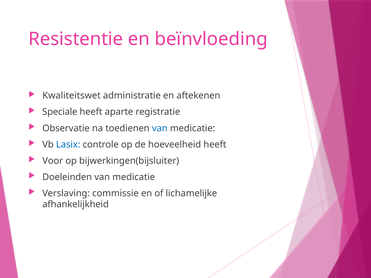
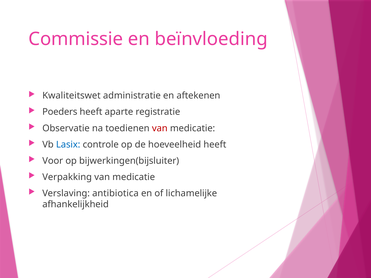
Resistentie: Resistentie -> Commissie (76, 39)
Speciale: Speciale -> Poeders (60, 112)
van colour: blue -> red (160, 128)
Doeleinden: Doeleinden -> Verpakking (67, 177)
commissie: commissie -> antibiotica (115, 193)
